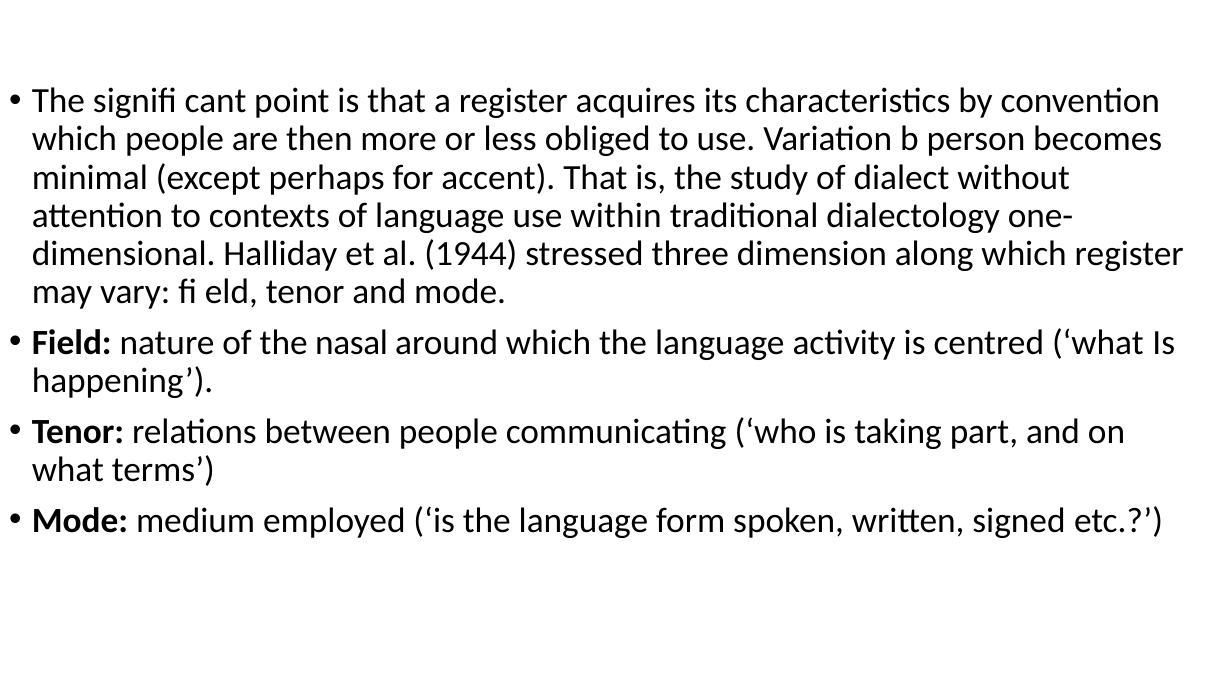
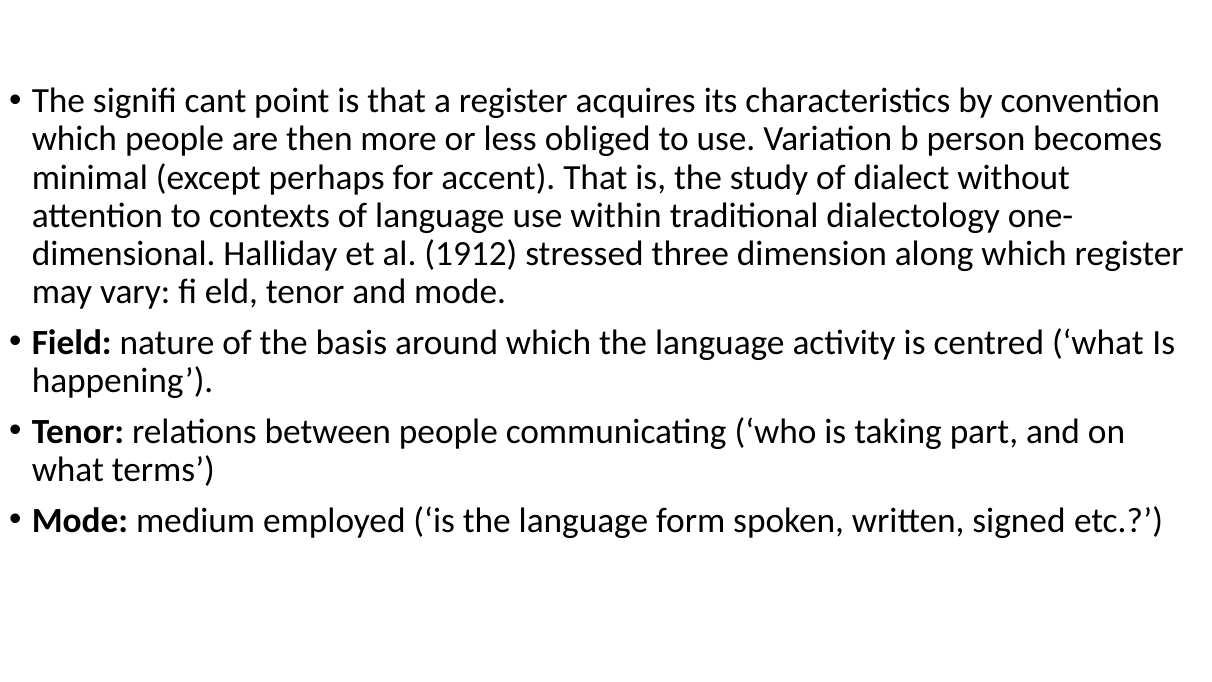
1944: 1944 -> 1912 (471, 254)
nasal: nasal -> basis (351, 342)
